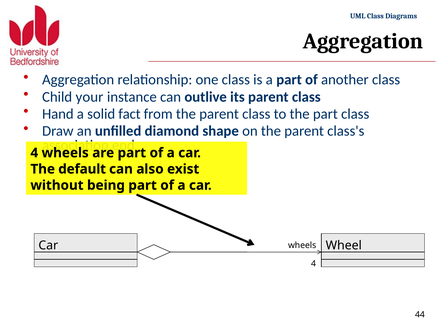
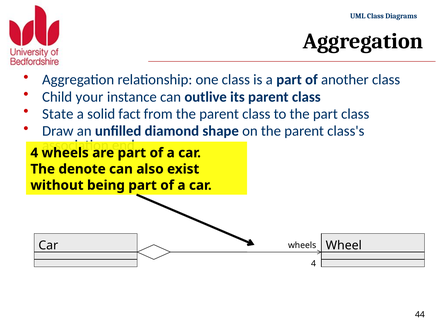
Hand: Hand -> State (58, 114)
default: default -> denote (82, 169)
